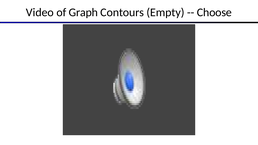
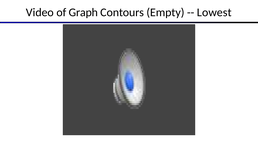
Choose: Choose -> Lowest (214, 12)
